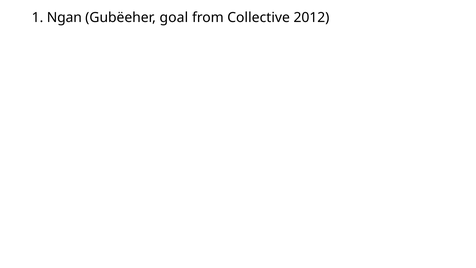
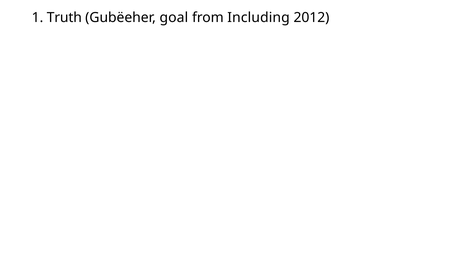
Ngan: Ngan -> Truth (64, 17)
Collective: Collective -> Including (259, 17)
